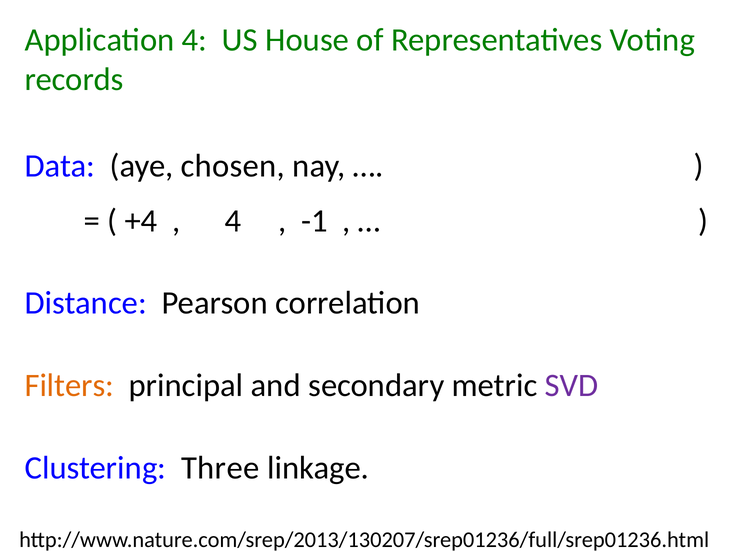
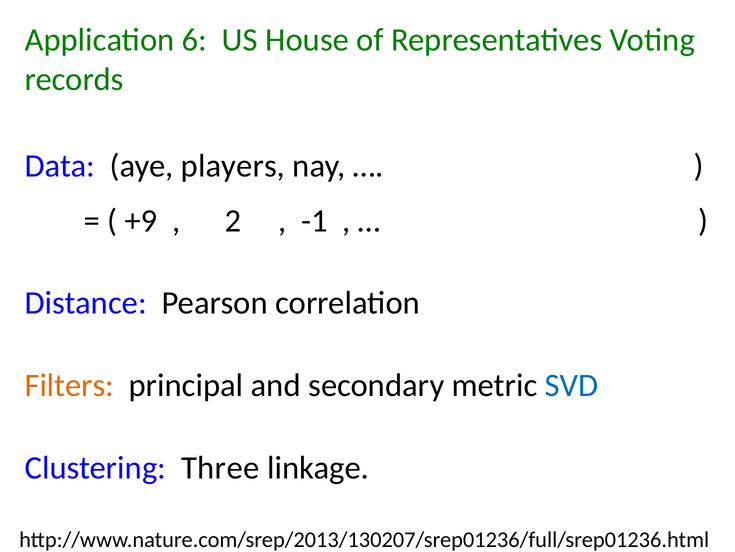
Application 4: 4 -> 6 (194, 40)
chosen: chosen -> players (233, 166)
+4: +4 -> +9 (141, 220)
4: 4 -> 2 (233, 220)
SVD colour: purple -> blue (572, 385)
